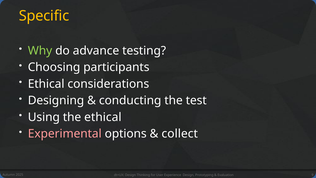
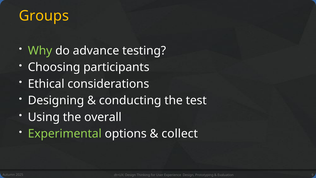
Specific: Specific -> Groups (44, 16)
the ethical: ethical -> overall (103, 117)
Experimental colour: pink -> light green (65, 134)
